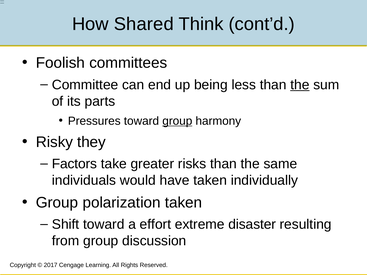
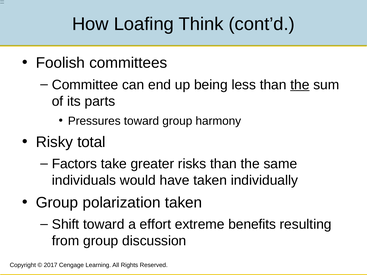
Shared: Shared -> Loafing (144, 24)
group underline: present -> none (177, 121)
they: they -> total (91, 142)
disaster: disaster -> benefits (252, 225)
